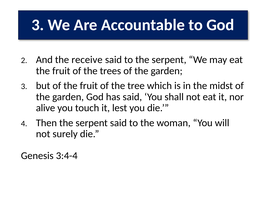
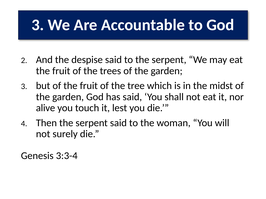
receive: receive -> despise (87, 60)
3:4-4: 3:4-4 -> 3:3-4 (67, 156)
